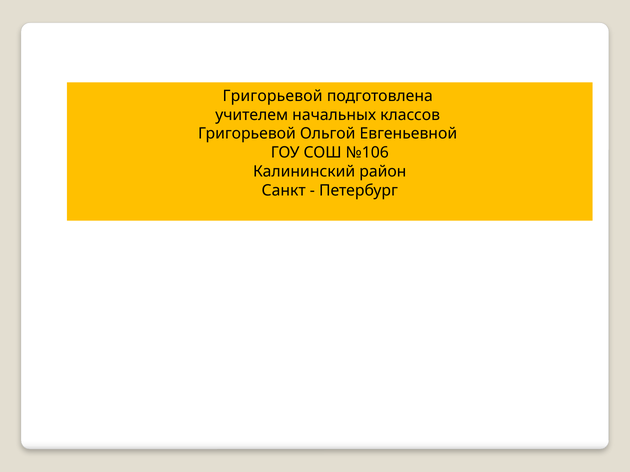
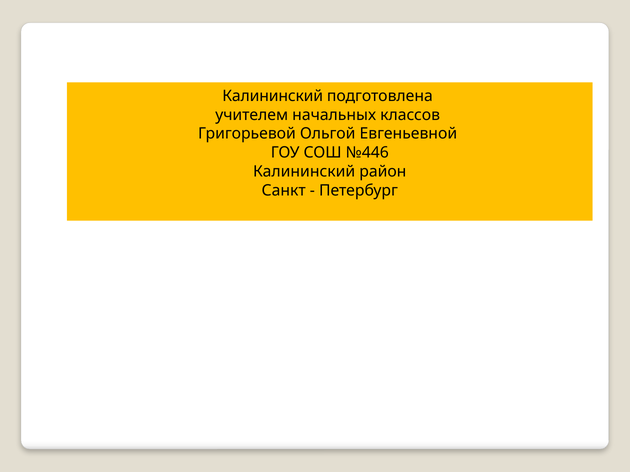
Григорьевой: Григорьевой -> Калининский (273, 96)
№106: №106 -> №446 (367, 153)
